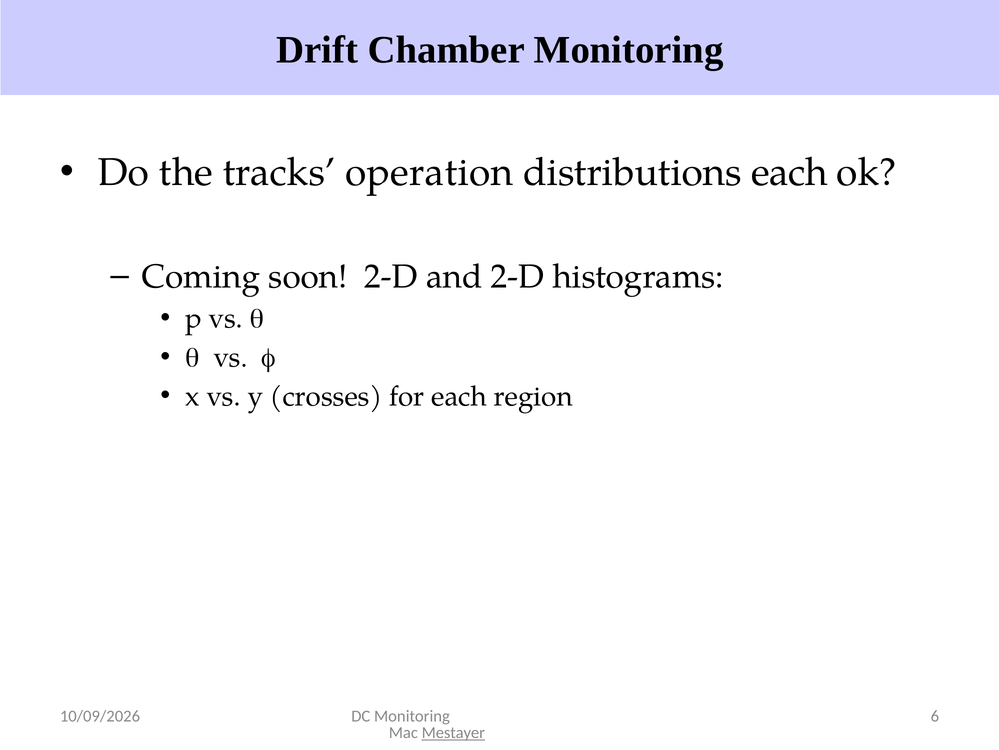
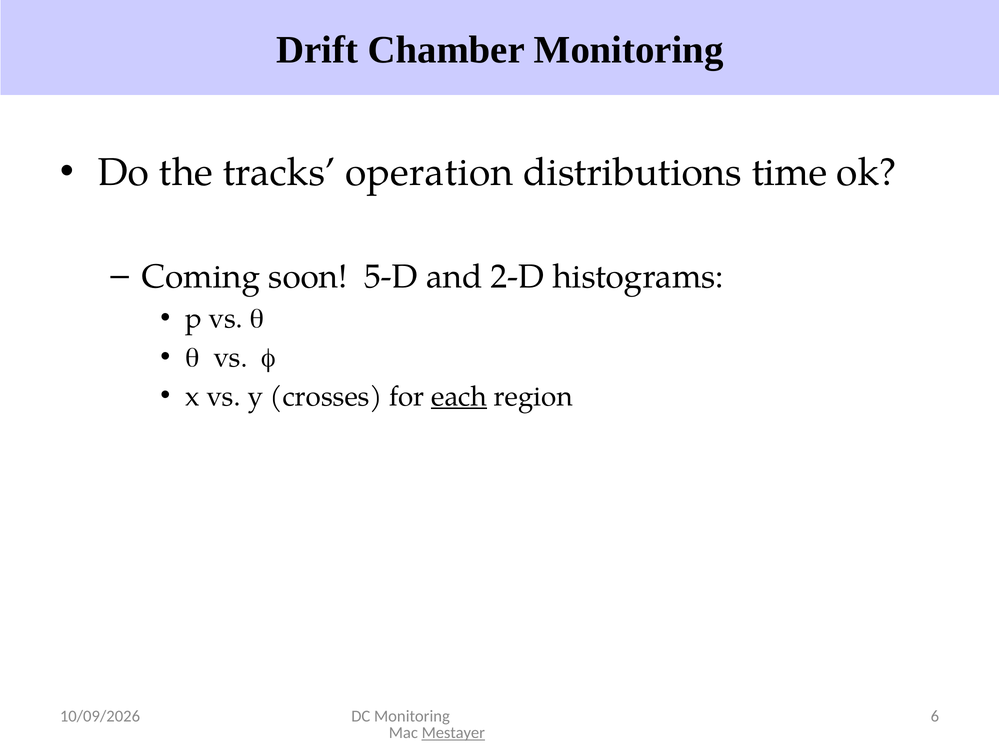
distributions each: each -> time (789, 172)
soon 2-D: 2-D -> 5-D (391, 276)
each underline: none -> present (459, 396)
